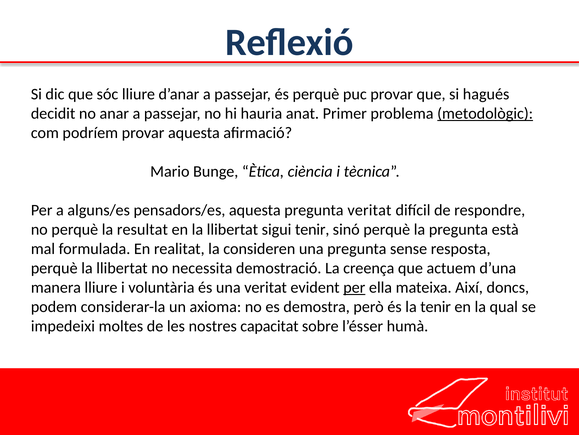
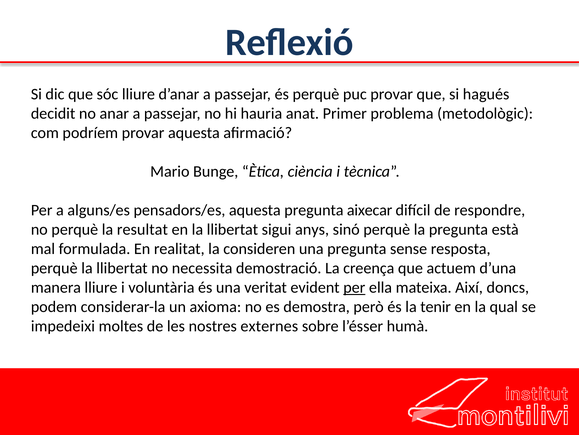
metodològic underline: present -> none (485, 113)
pregunta veritat: veritat -> aixecar (370, 210)
sigui tenir: tenir -> anys (312, 229)
capacitat: capacitat -> externes (269, 326)
